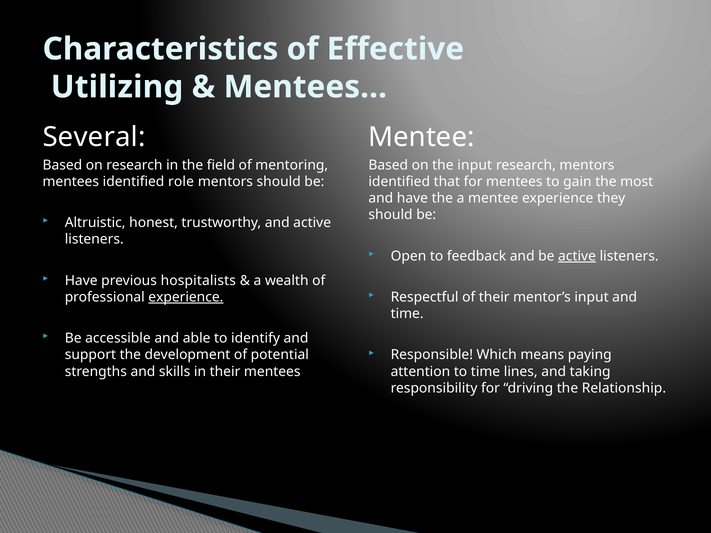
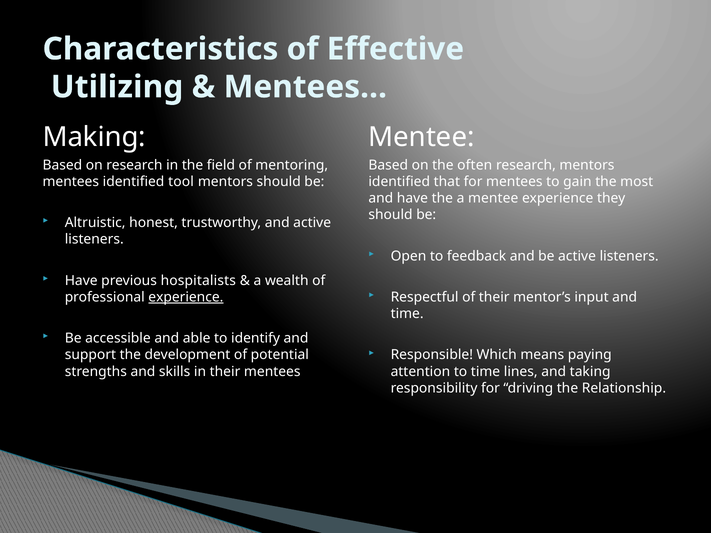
Several: Several -> Making (94, 137)
the input: input -> often (475, 165)
role: role -> tool (181, 182)
active underline: present -> none (577, 256)
